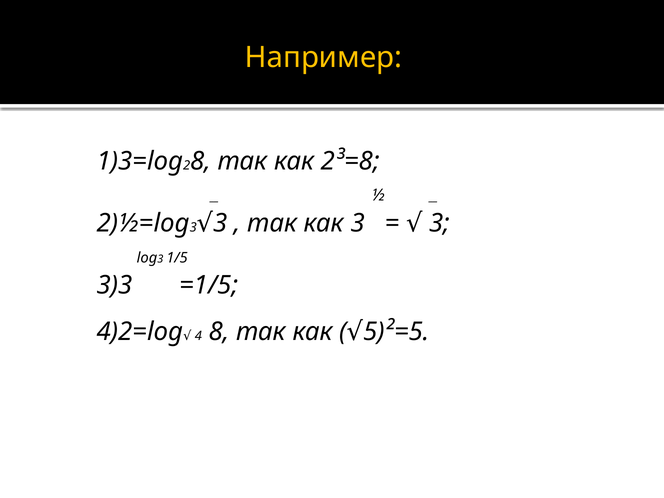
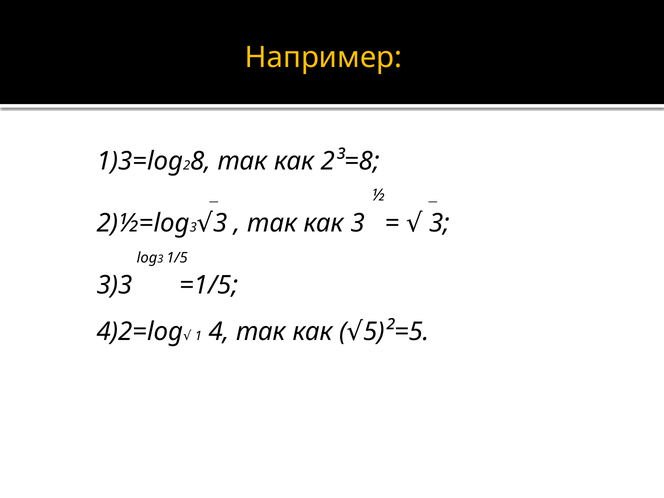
4: 4 -> 1 (198, 336)
8: 8 -> 4 (219, 332)
